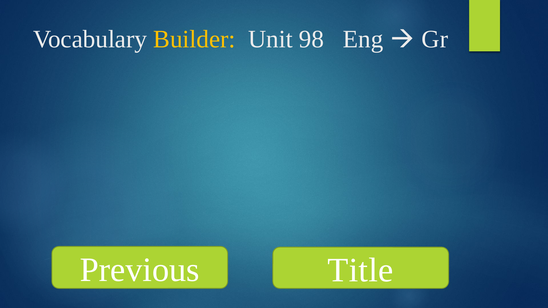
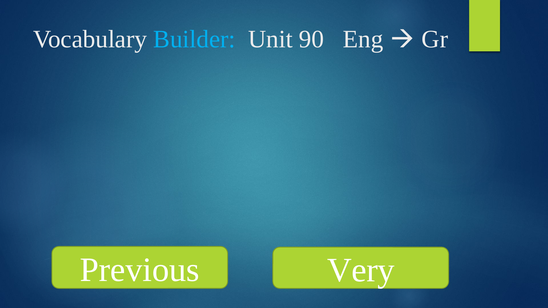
Builder colour: yellow -> light blue (194, 39)
98: 98 -> 90 (312, 39)
Title: Title -> Very (361, 270)
